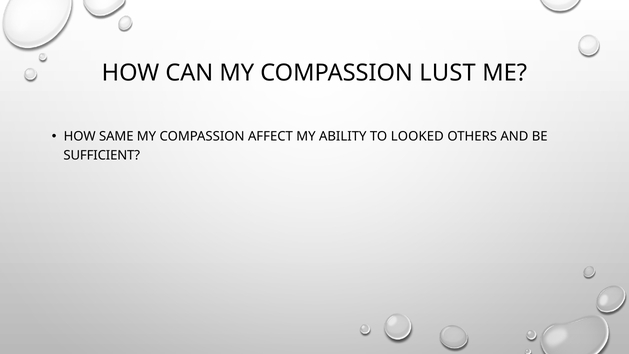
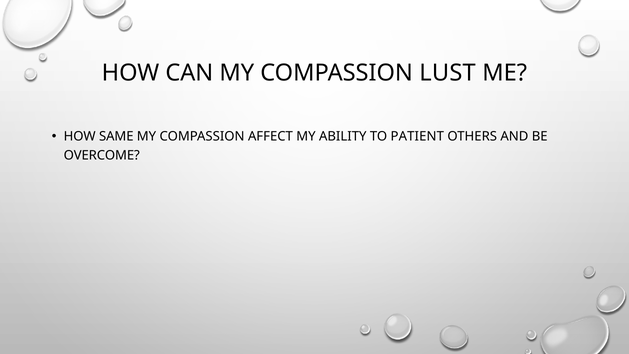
LOOKED: LOOKED -> PATIENT (417, 136)
SUFFICIENT: SUFFICIENT -> OVERCOME (102, 155)
